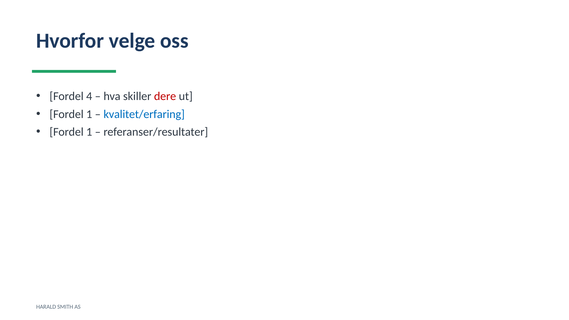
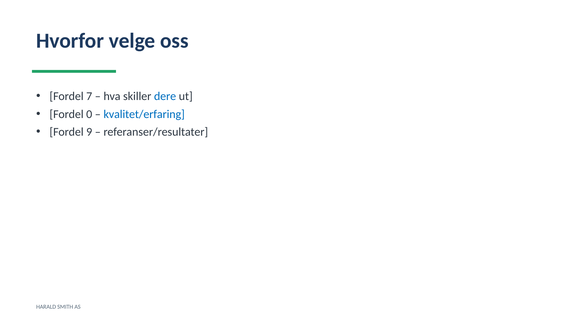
4: 4 -> 7 (89, 96)
dere colour: red -> blue (165, 96)
1: 1 -> 0 (89, 114)
1: 1 -> 9 (89, 132)
